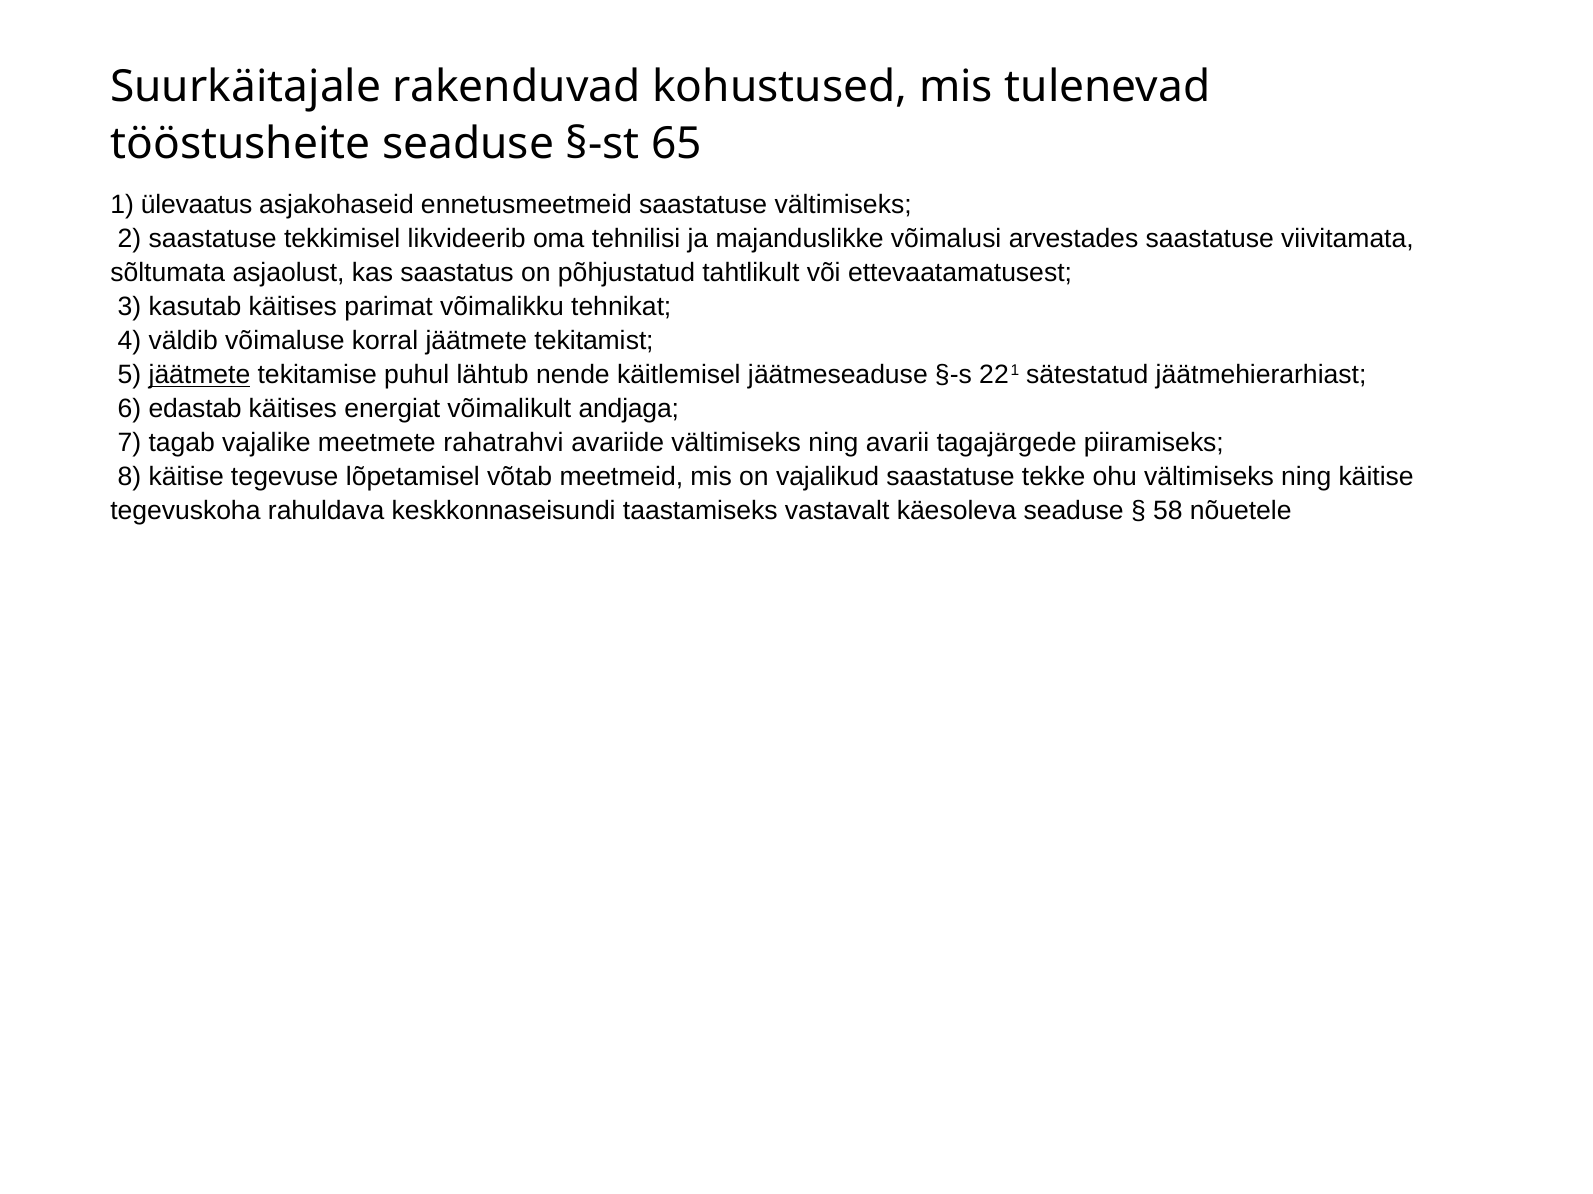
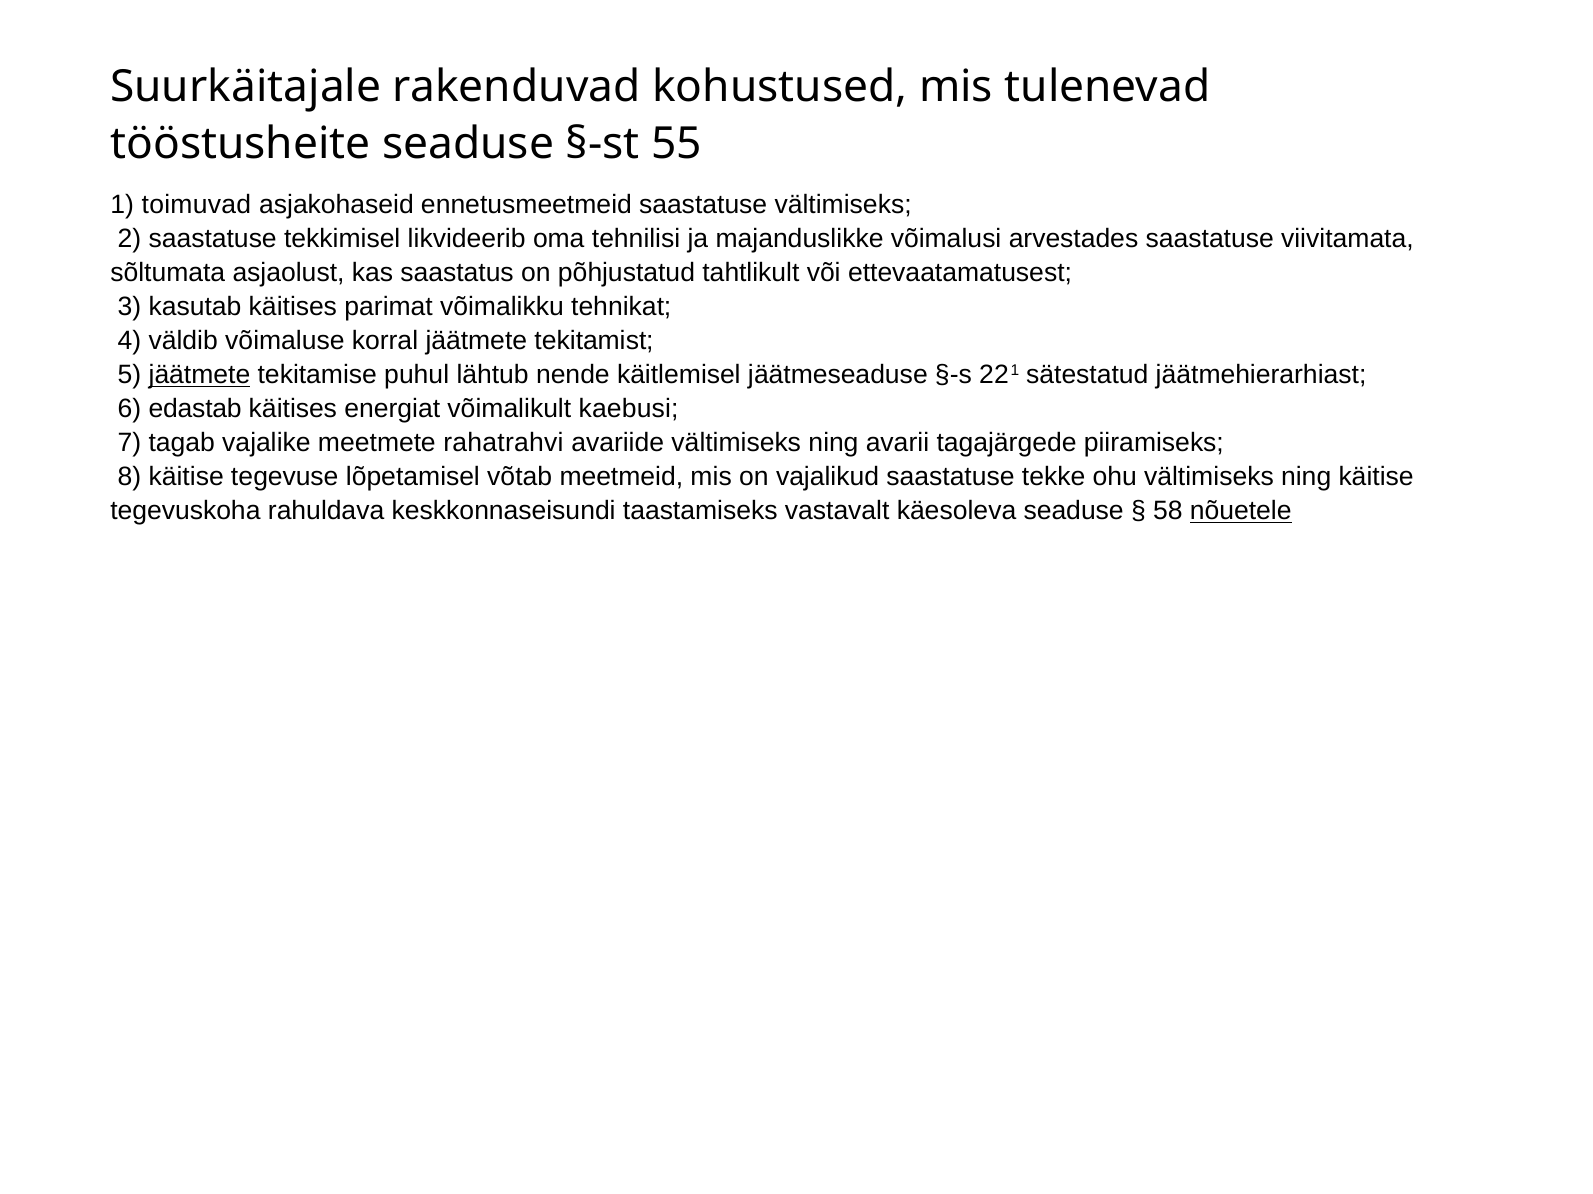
65: 65 -> 55 (677, 144)
ülevaatus: ülevaatus -> toimuvad (196, 205)
andjaga: andjaga -> kaebusi (629, 409)
nõuetele underline: none -> present (1241, 511)
